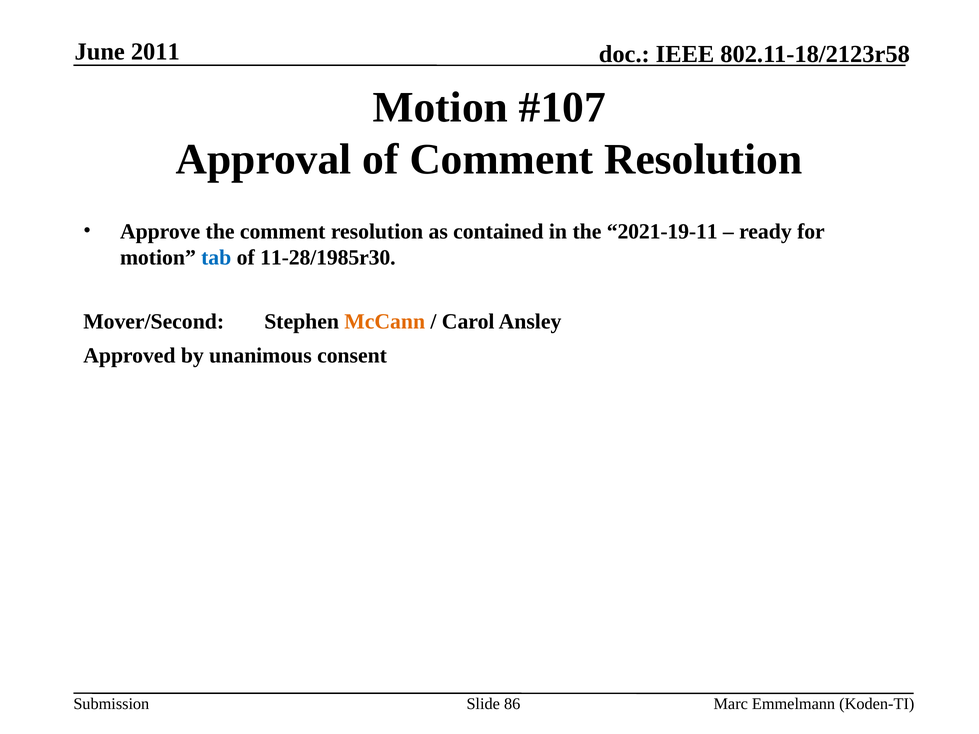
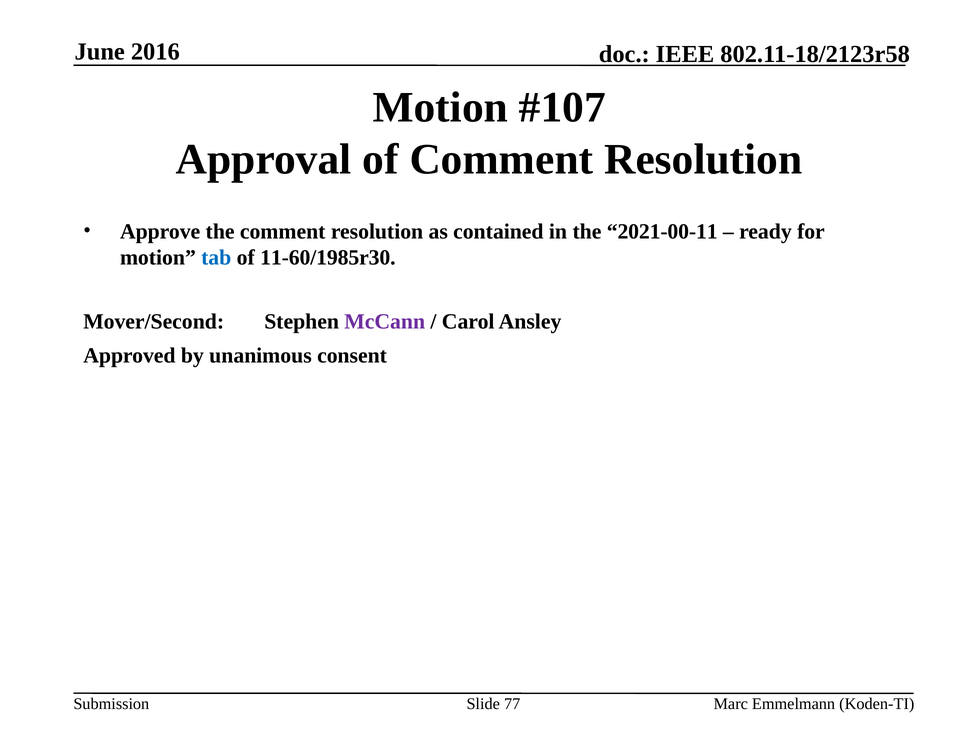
2011: 2011 -> 2016 (155, 52)
2021-19-11: 2021-19-11 -> 2021-00-11 (662, 232)
11-28/1985r30: 11-28/1985r30 -> 11-60/1985r30 (328, 258)
McCann colour: orange -> purple (385, 322)
86: 86 -> 77 (512, 704)
